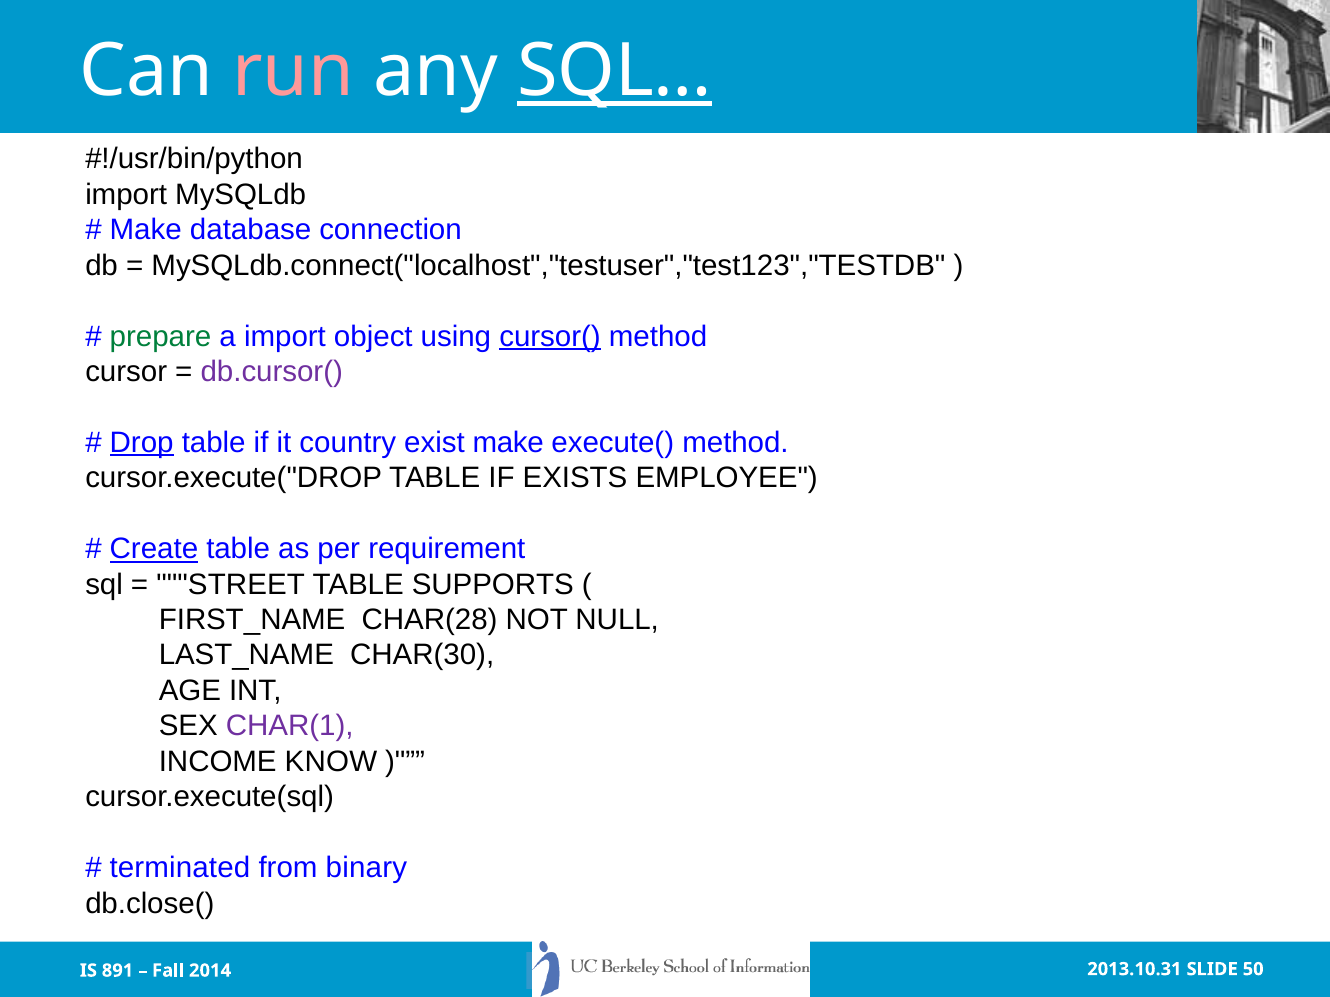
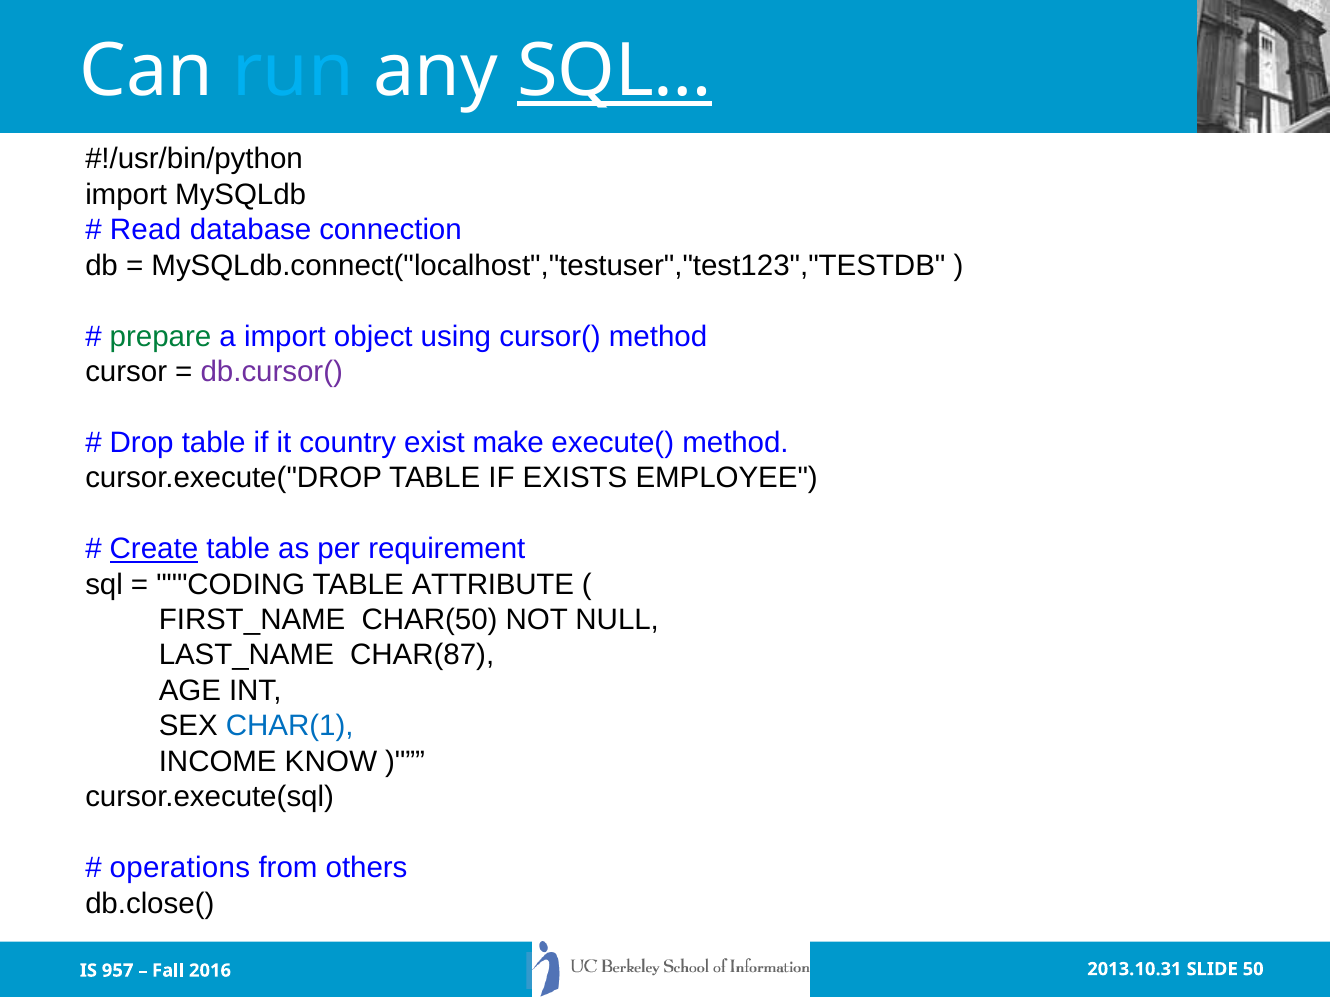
run colour: pink -> light blue (293, 72)
Make: Make -> Read (146, 230)
cursor( underline: present -> none (550, 337)
Drop underline: present -> none (142, 443)
STREET: STREET -> CODING (231, 585)
SUPPORTS: SUPPORTS -> ATTRIBUTE (493, 585)
CHAR(28: CHAR(28 -> CHAR(50 (430, 620)
CHAR(30: CHAR(30 -> CHAR(87 (422, 656)
CHAR(1 colour: purple -> blue (290, 726)
terminated: terminated -> operations (180, 868)
binary: binary -> others (367, 868)
891: 891 -> 957 (118, 971)
2014: 2014 -> 2016 (210, 971)
